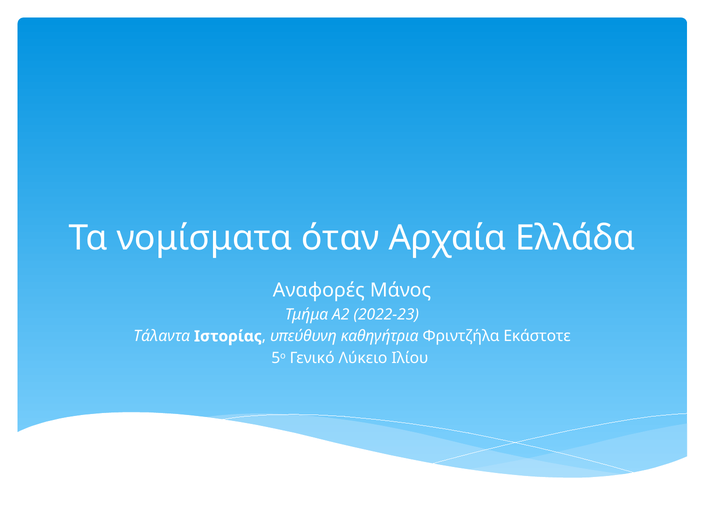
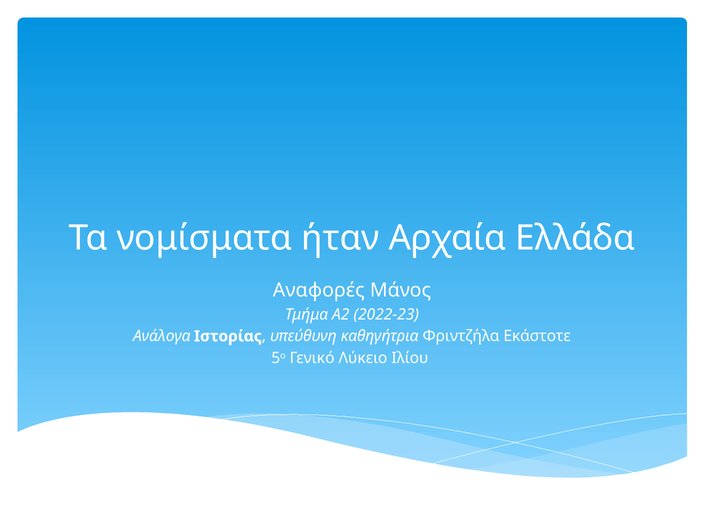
όταν: όταν -> ήταν (340, 238)
Τάλαντα: Τάλαντα -> Ανάλογα (162, 336)
